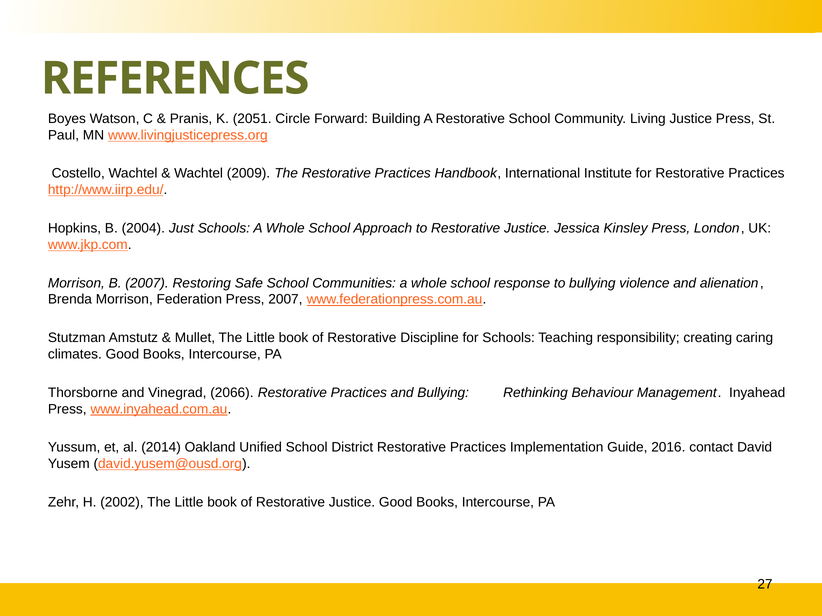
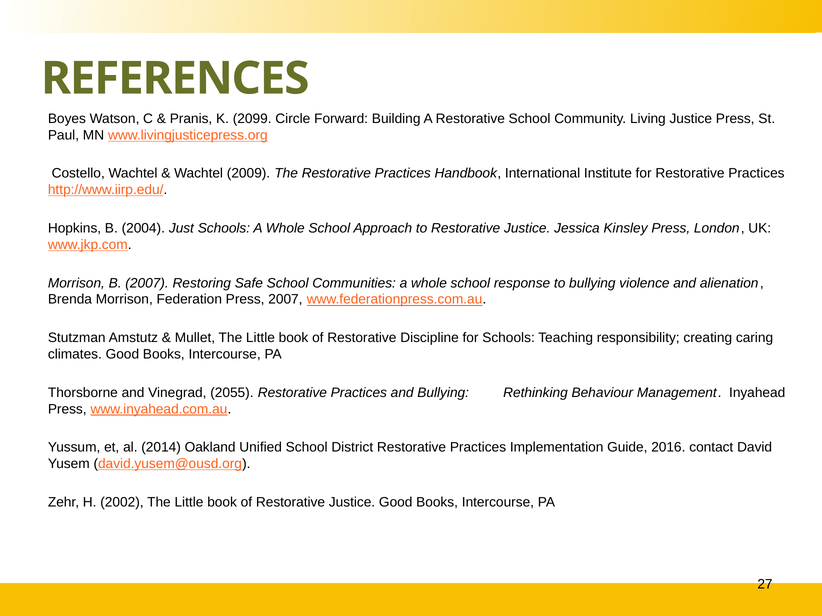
2051: 2051 -> 2099 (252, 119)
2066: 2066 -> 2055 (232, 393)
